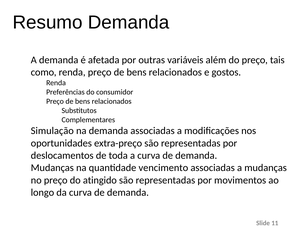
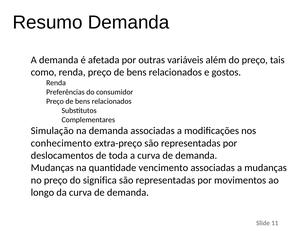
oportunidades: oportunidades -> conhecimento (61, 143)
atingido: atingido -> significa (100, 180)
